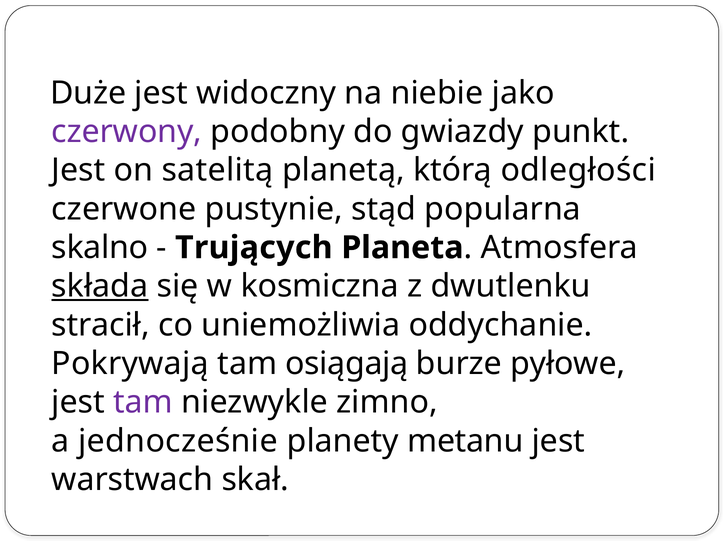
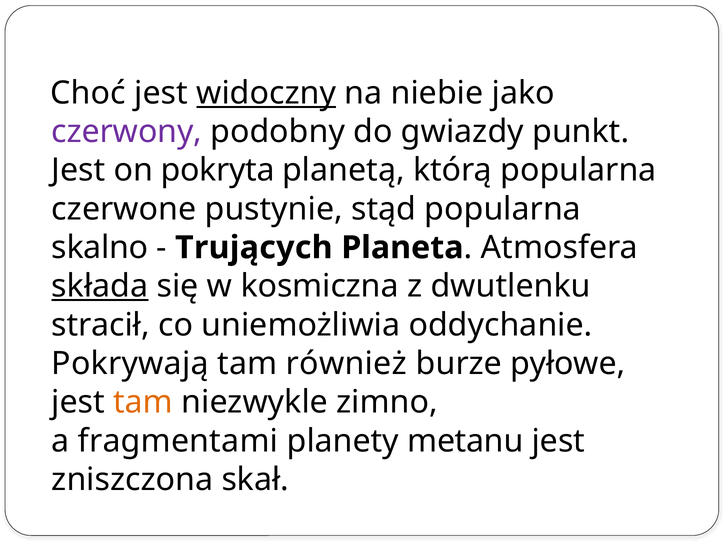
Duże: Duże -> Choć (88, 93)
widoczny underline: none -> present (266, 93)
satelitą: satelitą -> pokryta (218, 170)
którą odległości: odległości -> popularna (578, 170)
osiągają: osiągają -> również (346, 364)
tam colour: purple -> orange (143, 402)
jednocześnie: jednocześnie -> fragmentami (178, 441)
warstwach: warstwach -> zniszczona (132, 480)
